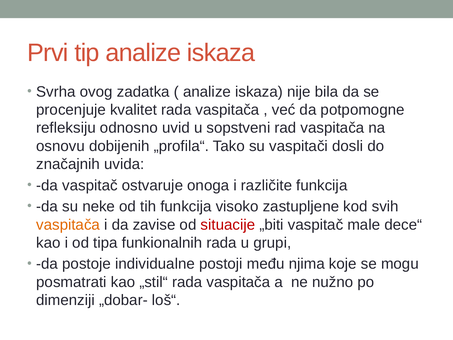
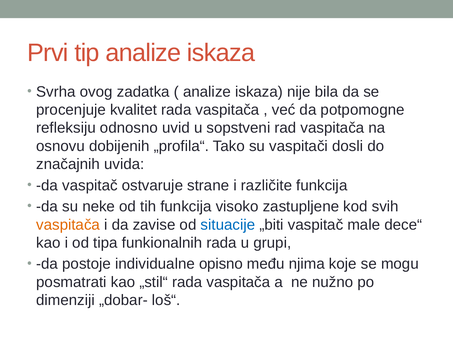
onoga: onoga -> strane (208, 185)
situacije colour: red -> blue (228, 225)
postoji: postoji -> opisno (221, 264)
